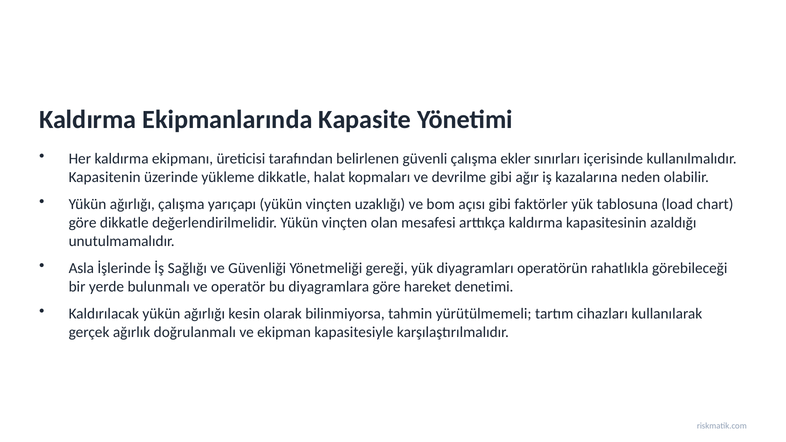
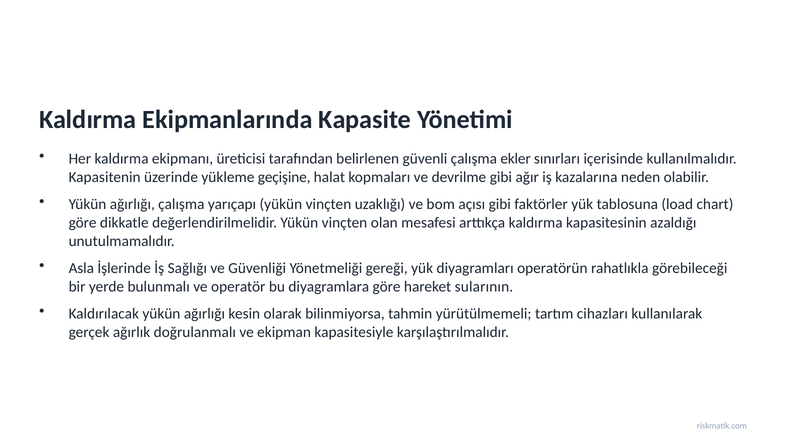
yükleme dikkatle: dikkatle -> geçişine (284, 177)
denetimi: denetimi -> sularının (484, 287)
